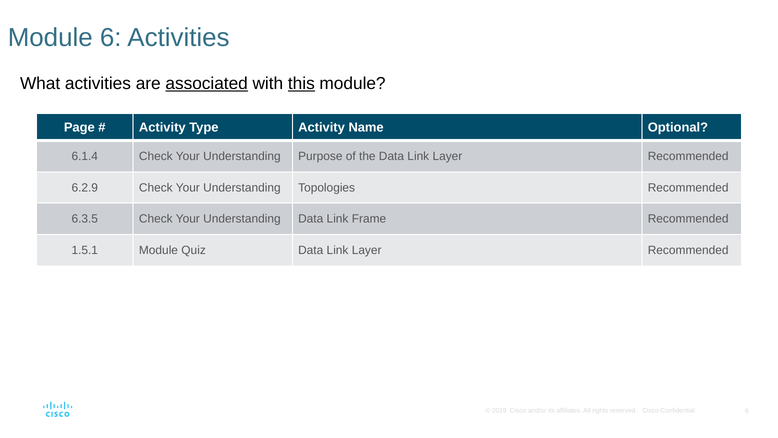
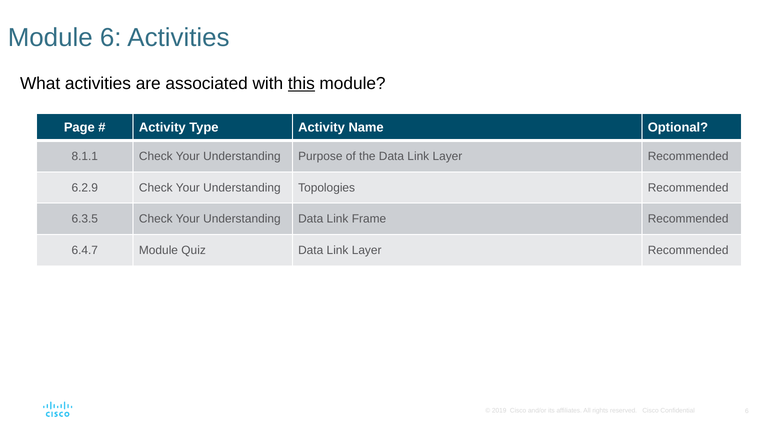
associated underline: present -> none (207, 83)
6.1.4: 6.1.4 -> 8.1.1 (85, 156)
1.5.1: 1.5.1 -> 6.4.7 (85, 250)
